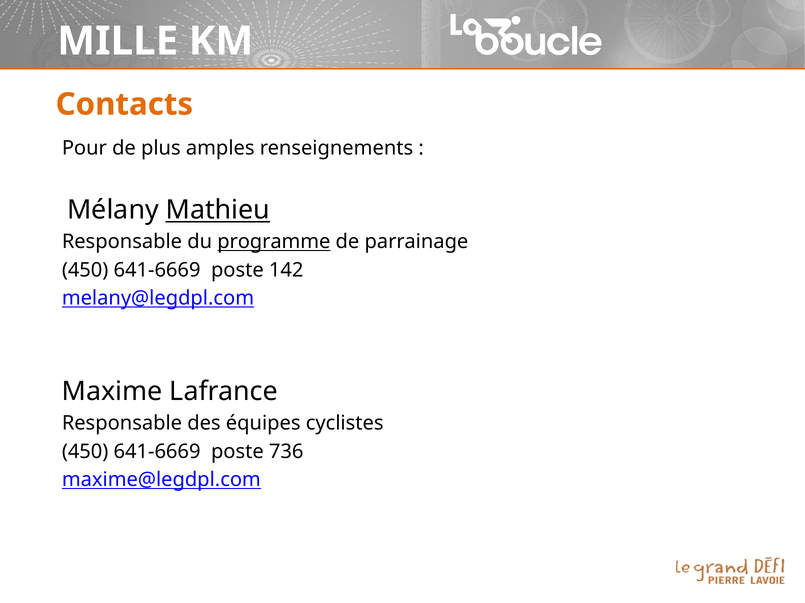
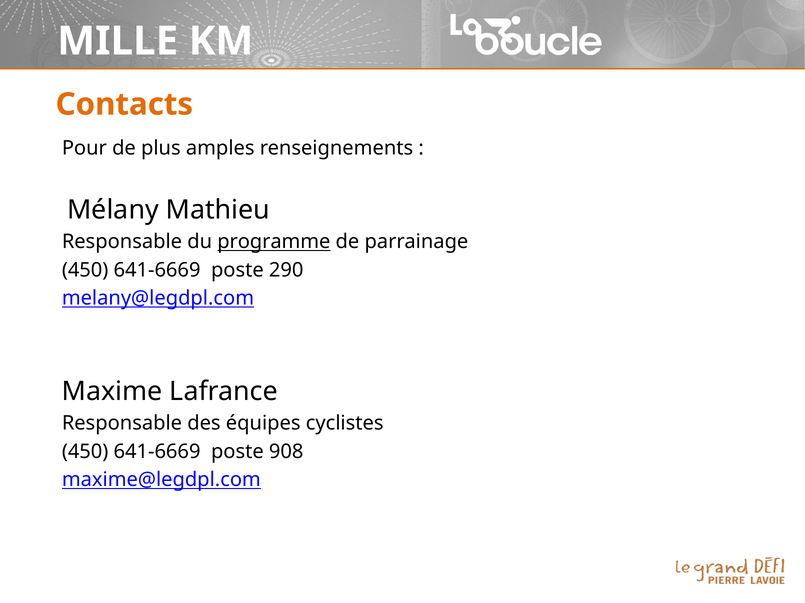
Mathieu underline: present -> none (218, 210)
142: 142 -> 290 (286, 270)
736: 736 -> 908 (286, 452)
